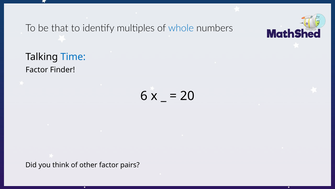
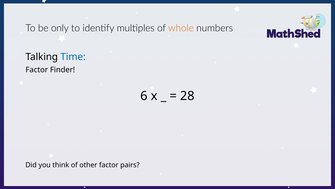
that: that -> only (60, 28)
whole colour: blue -> orange (181, 28)
20: 20 -> 28 (187, 96)
